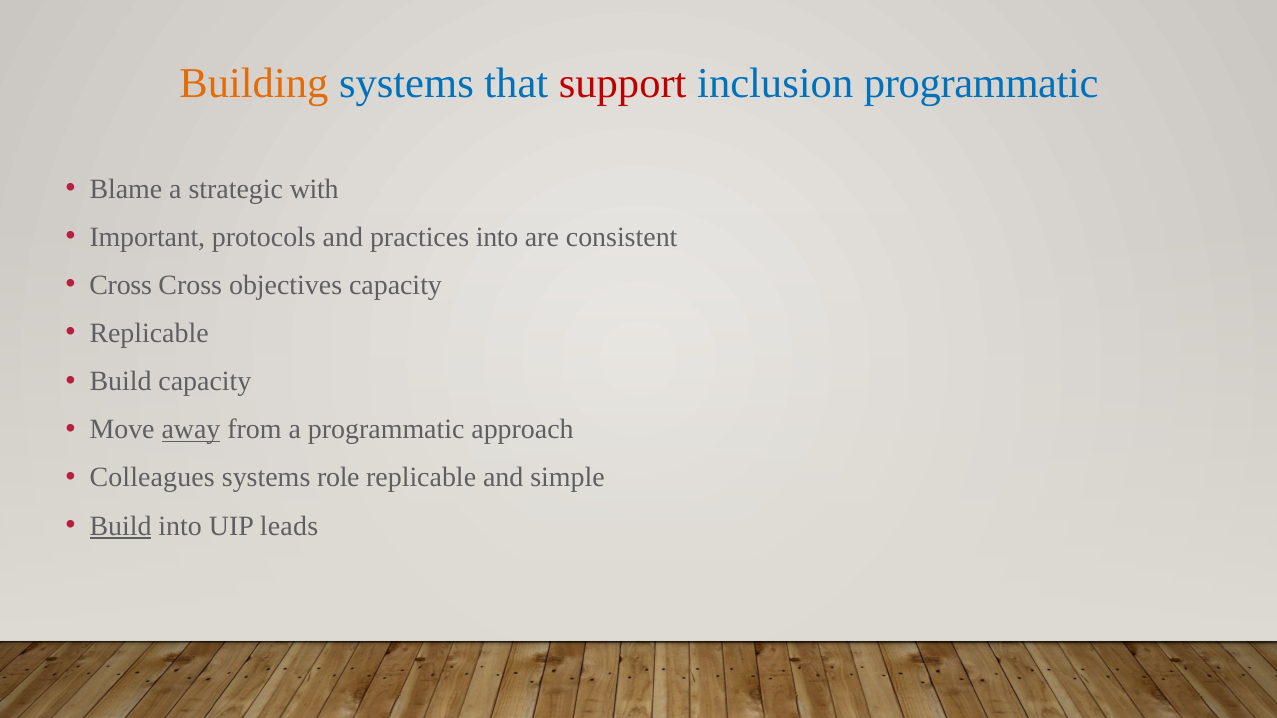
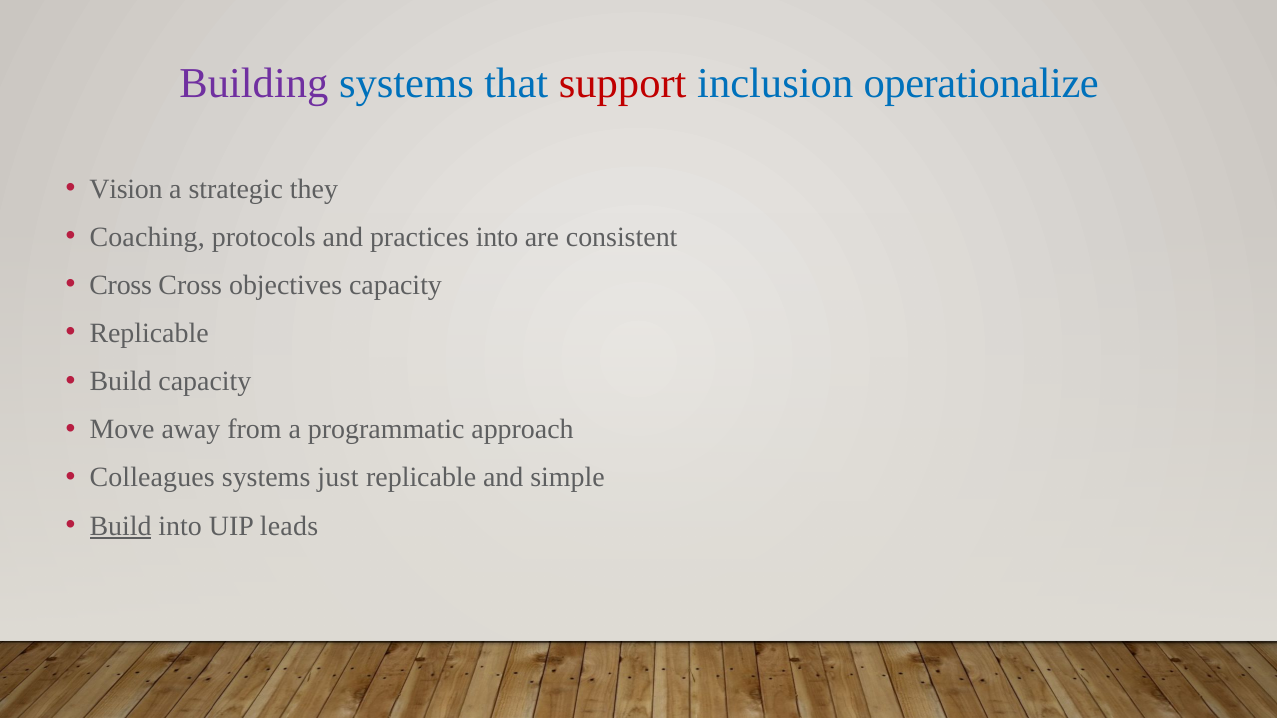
Building colour: orange -> purple (254, 84)
inclusion programmatic: programmatic -> operationalize (981, 84)
Blame: Blame -> Vision (126, 189)
with: with -> they (314, 189)
Important: Important -> Coaching (147, 237)
away underline: present -> none (191, 430)
role: role -> just (338, 478)
